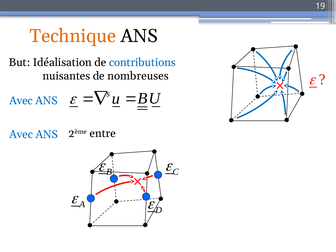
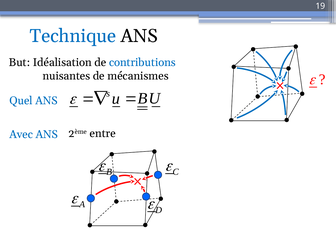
Technique colour: orange -> blue (73, 36)
nombreuses: nombreuses -> mécanismes (138, 76)
Avec: Avec -> Quel (21, 101)
